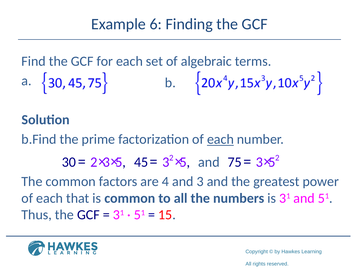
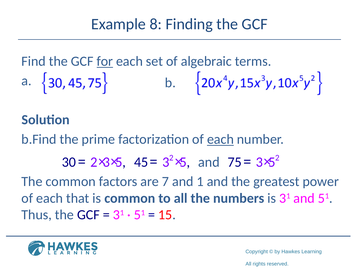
6: 6 -> 8 (156, 24)
for underline: none -> present (105, 61)
4: 4 -> 7 (165, 182)
and 3: 3 -> 1 (200, 182)
